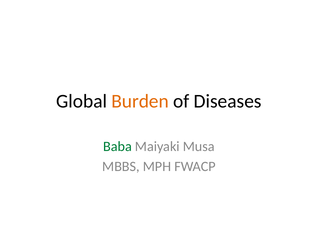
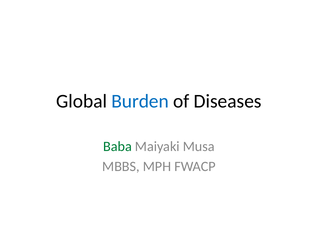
Burden colour: orange -> blue (140, 101)
